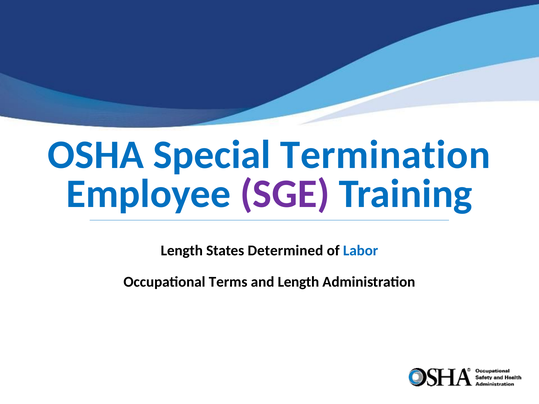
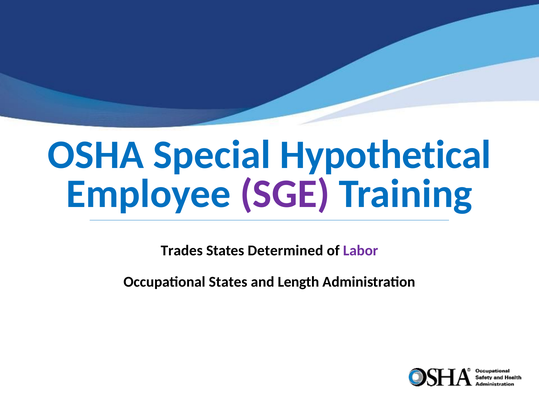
Termination: Termination -> Hypothetical (386, 155)
Length: Length -> Trades (182, 251)
Labor colour: blue -> purple (361, 251)
Occupational Terms: Terms -> States (228, 282)
